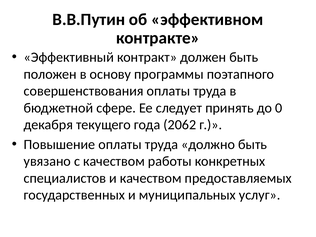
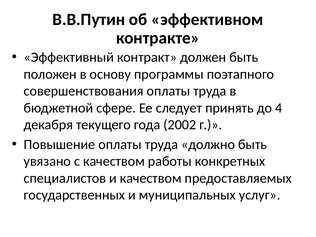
0: 0 -> 4 (279, 108)
2062: 2062 -> 2002 (180, 125)
